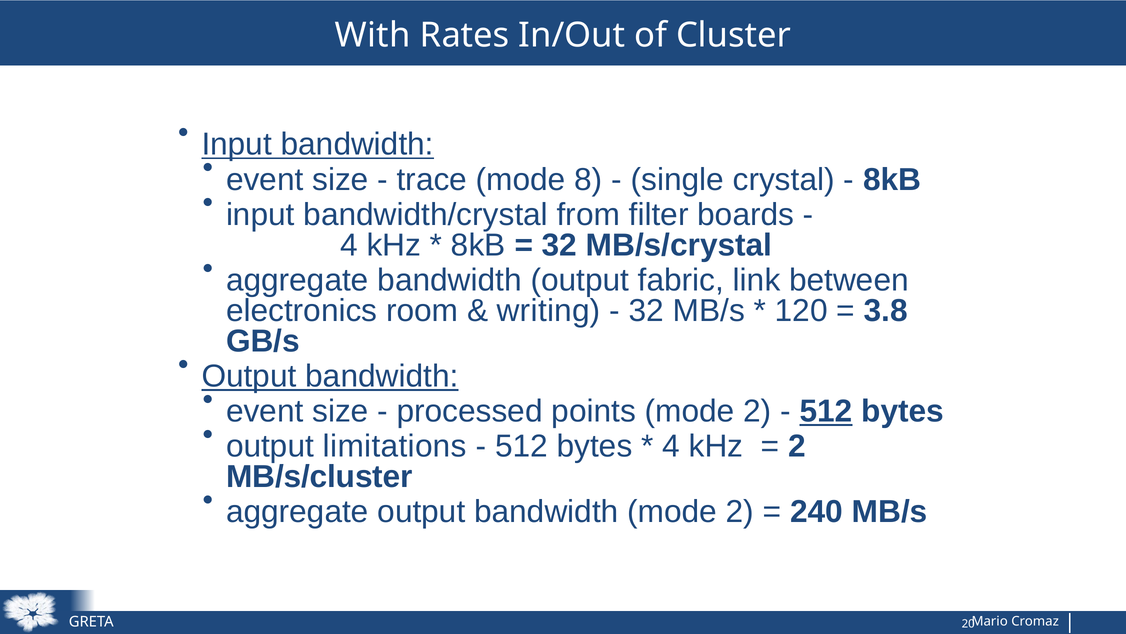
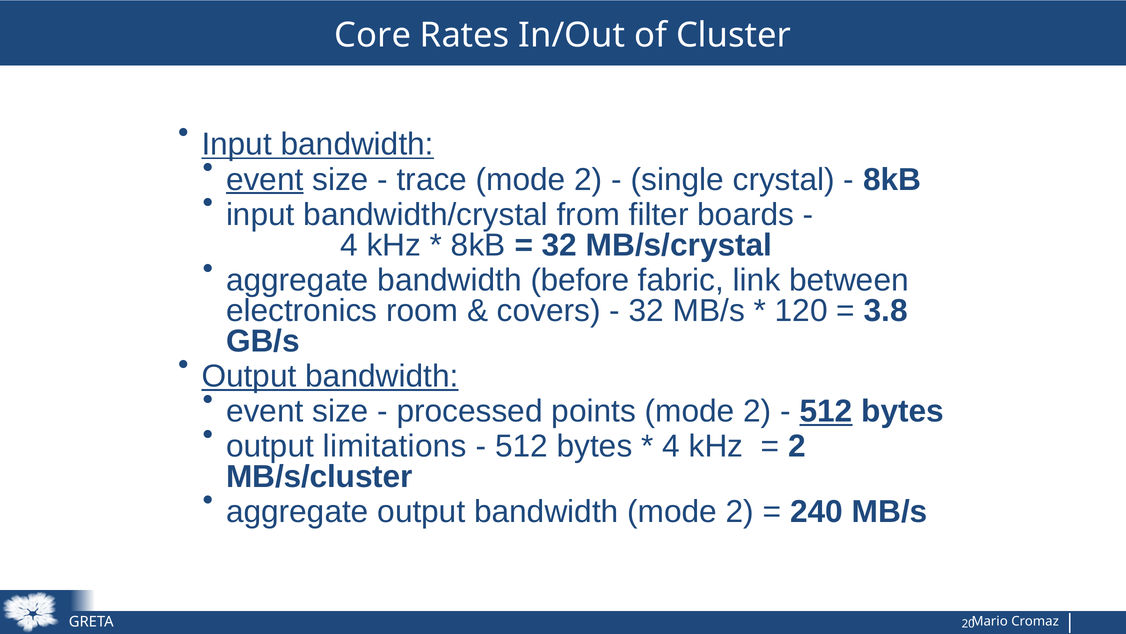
With: With -> Core (373, 35)
event underline: none -> present (265, 179)
trace mode 8: 8 -> 2 (588, 179)
bandwidth output: output -> before (580, 280)
writing: writing -> covers (549, 310)
